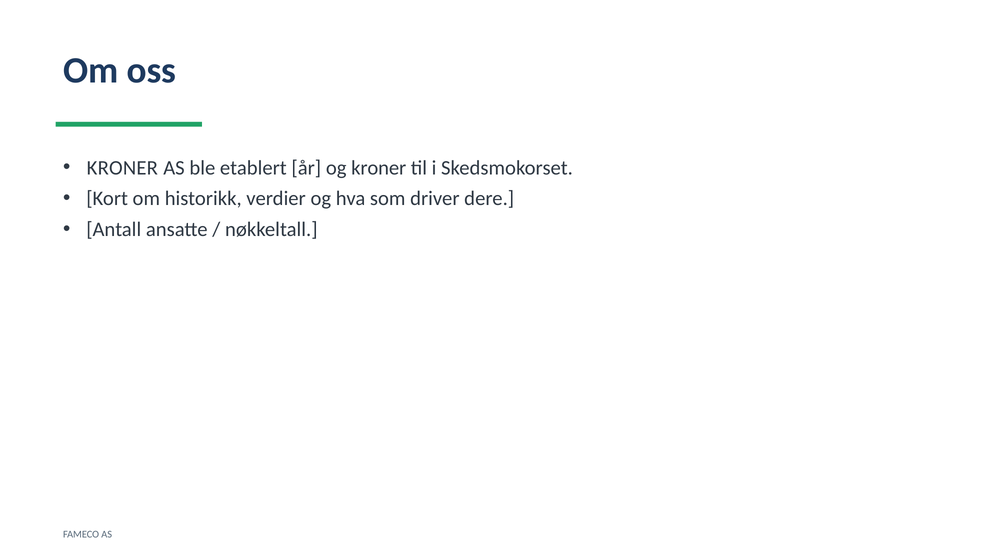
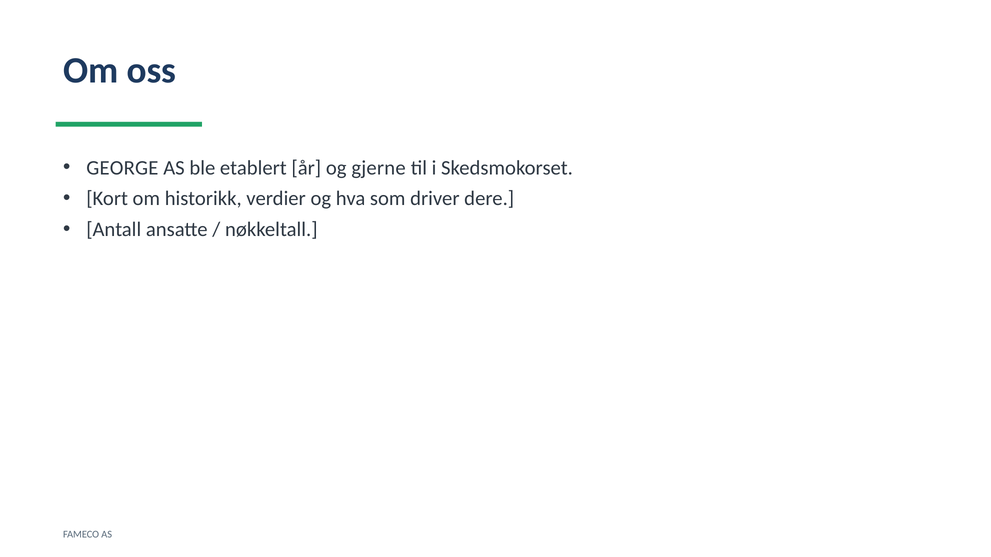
KRONER: KRONER -> GEORGE (122, 168)
og kroner: kroner -> gjerne (379, 168)
